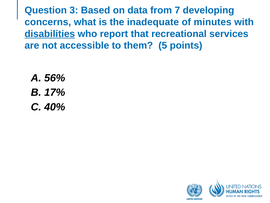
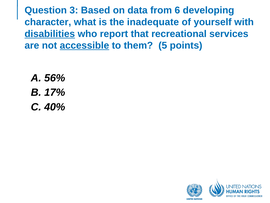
7: 7 -> 6 (177, 10)
concerns: concerns -> character (48, 22)
minutes: minutes -> yourself (213, 22)
accessible underline: none -> present (84, 45)
